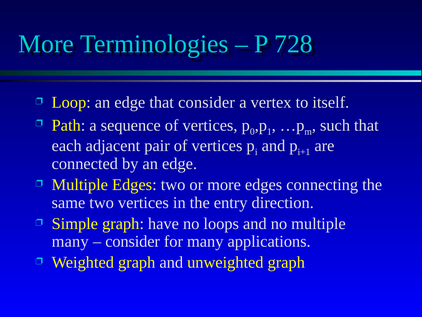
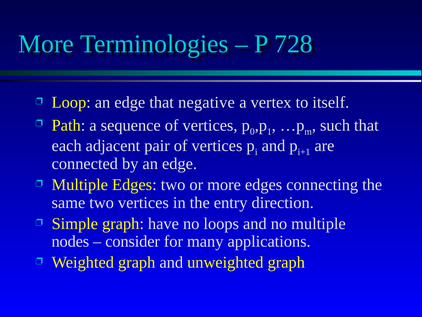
that consider: consider -> negative (206, 102)
many: many -> nodes (70, 241)
